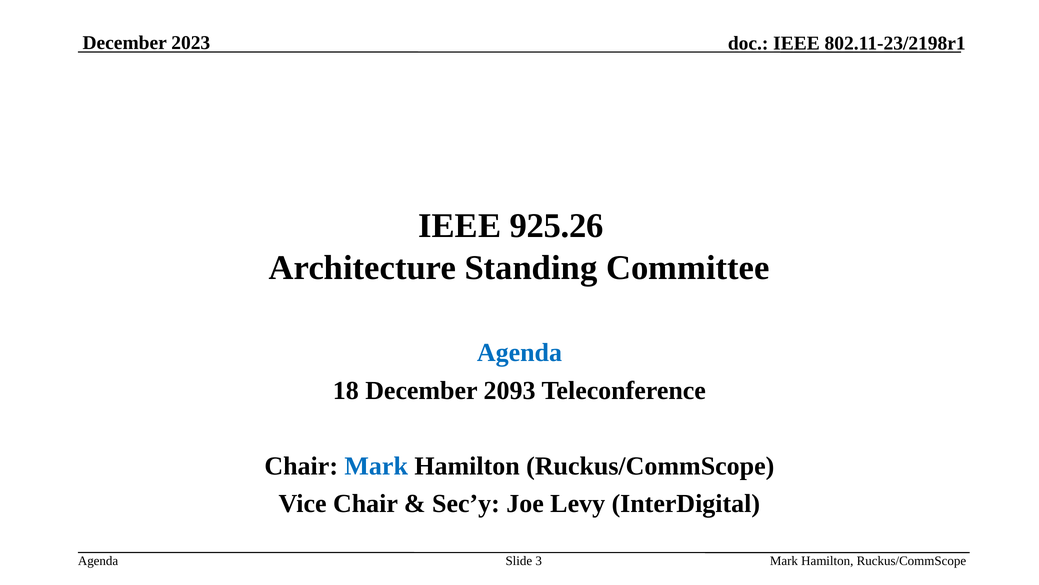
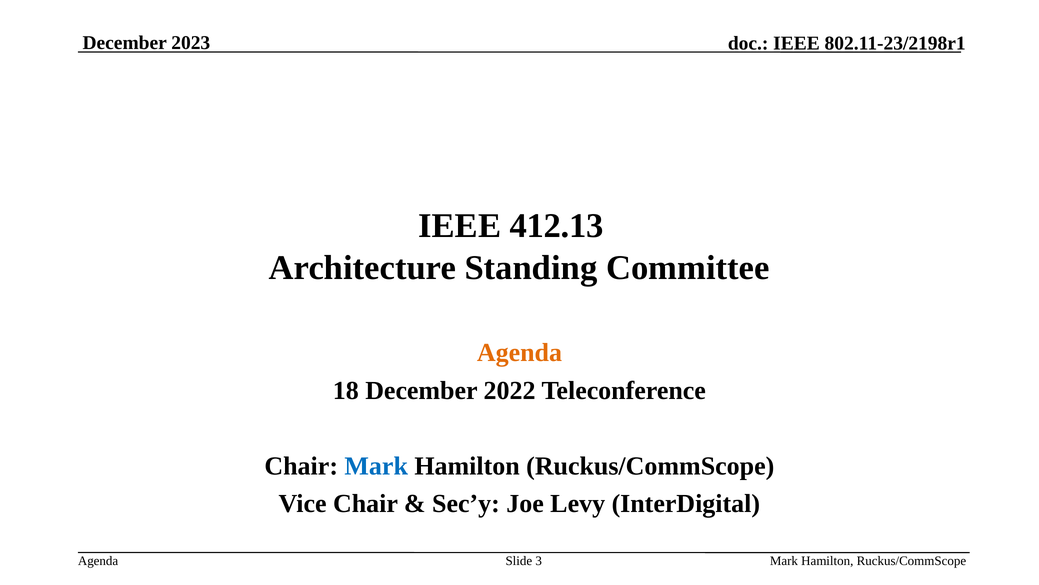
925.26: 925.26 -> 412.13 (557, 226)
Agenda colour: blue -> orange (520, 353)
2093: 2093 -> 2022 (510, 390)
